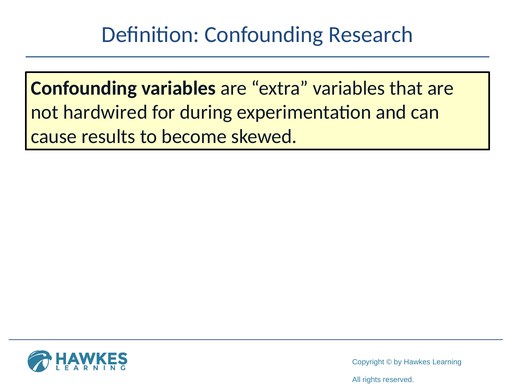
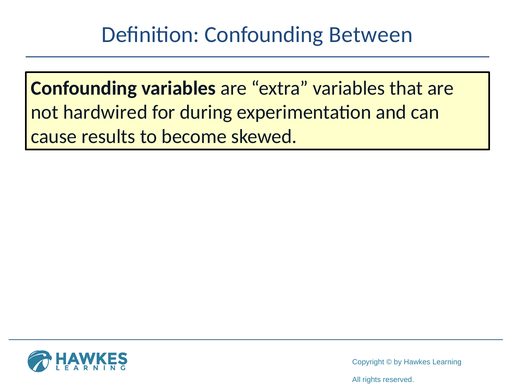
Research: Research -> Between (371, 35)
